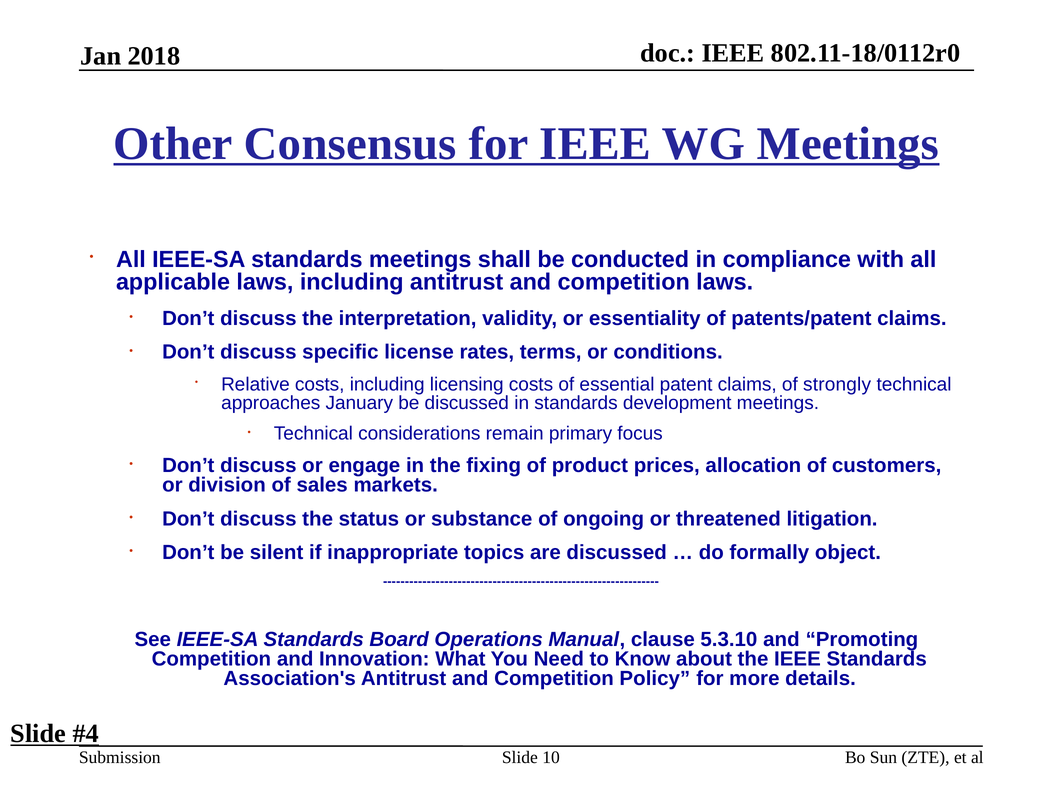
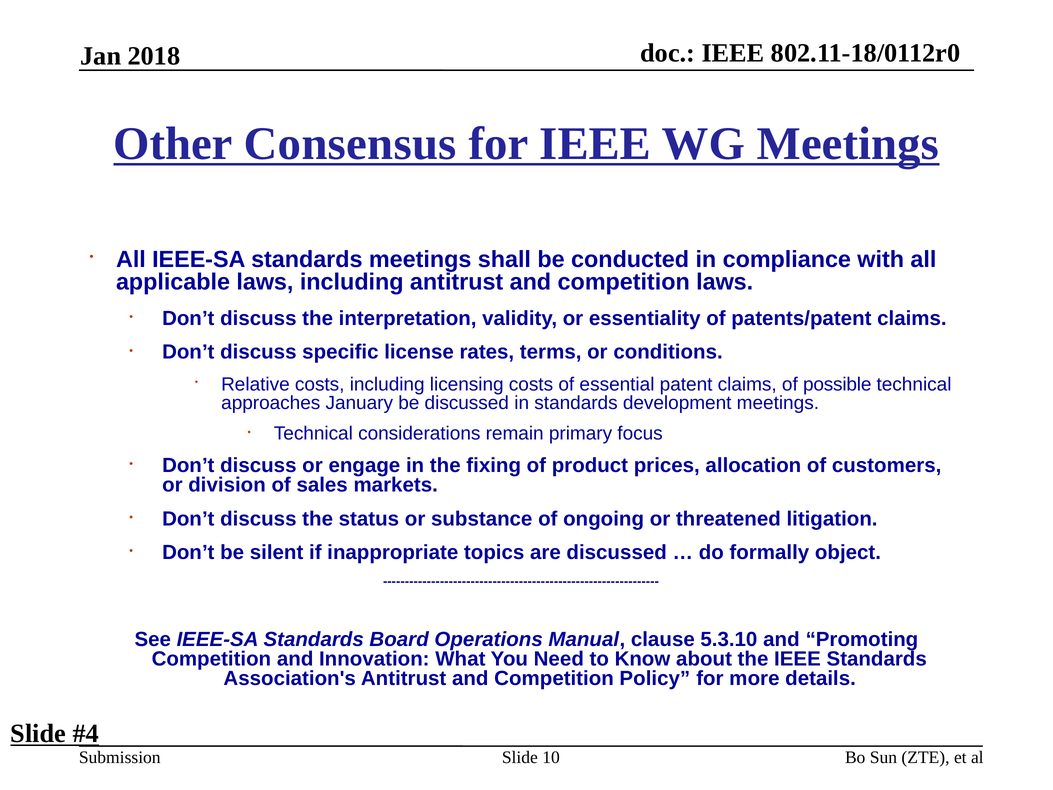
strongly: strongly -> possible (837, 385)
